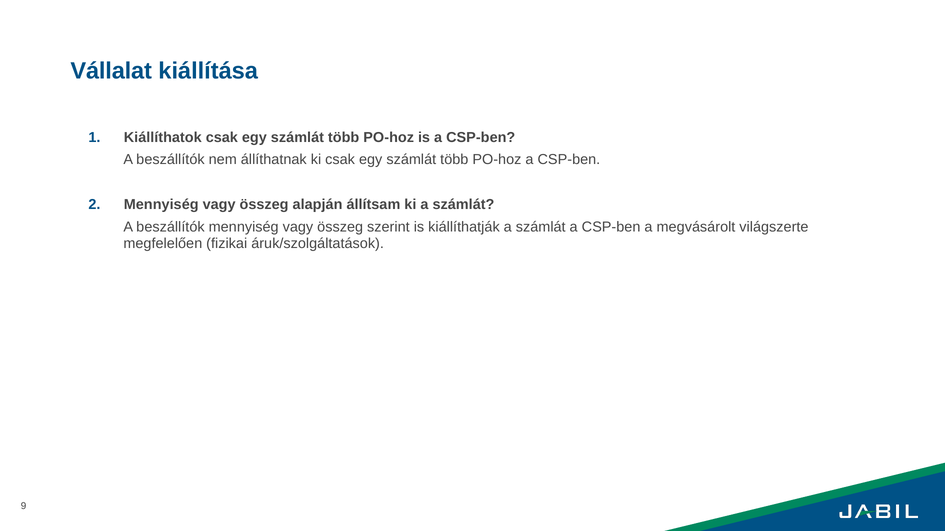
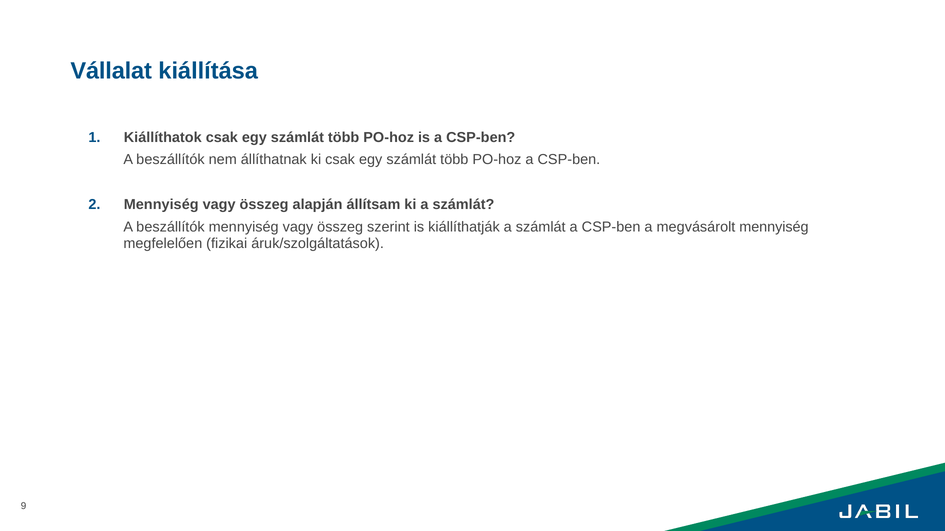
megvásárolt világszerte: világszerte -> mennyiség (774, 227)
